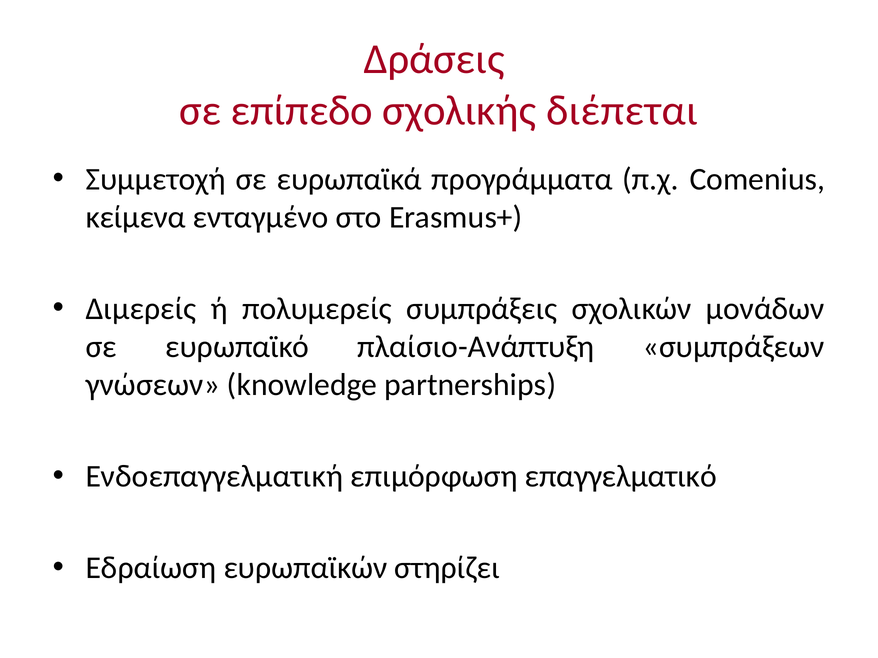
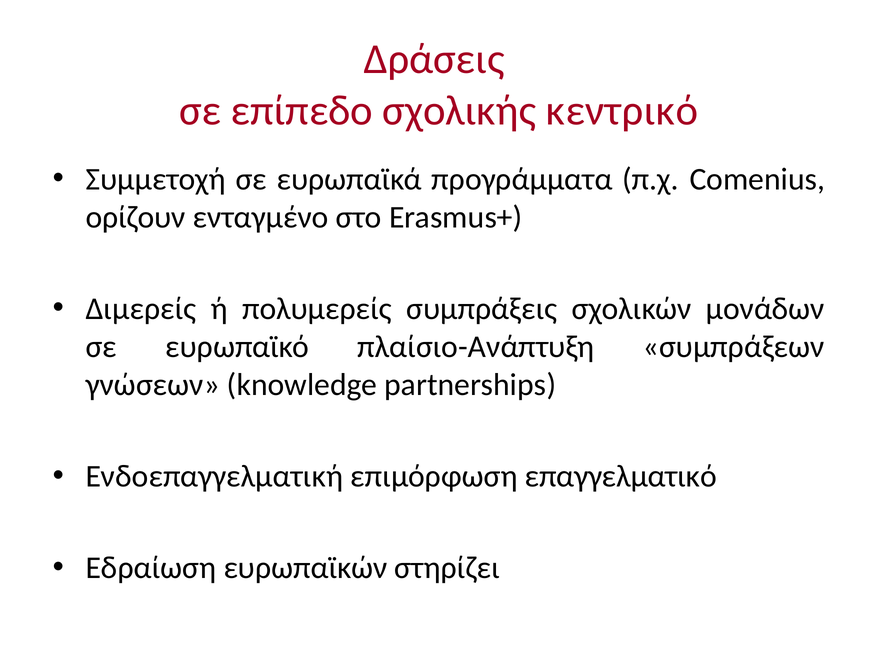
διέπεται: διέπεται -> κεντρικό (622, 111)
κείμενα: κείμενα -> ορίζουν (136, 217)
